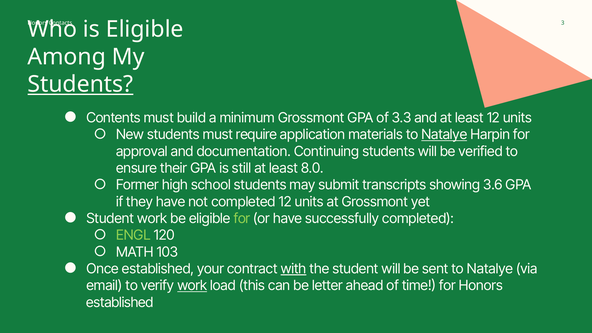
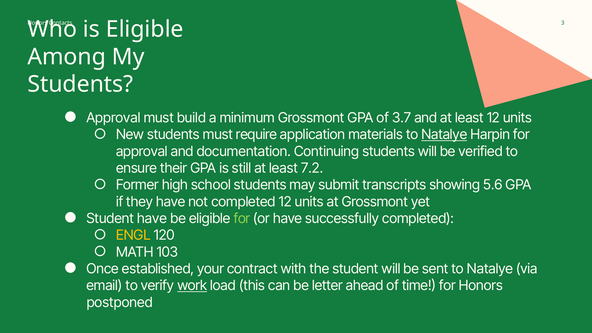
Students underline: present -> none (80, 84)
Contents: Contents -> Approval (113, 118)
3.3: 3.3 -> 3.7 (401, 118)
8.0: 8.0 -> 7.2 (312, 168)
3.6: 3.6 -> 5.6 (493, 185)
Student work: work -> have (152, 219)
ENGL colour: light green -> yellow (133, 235)
with underline: present -> none (293, 269)
established: established -> postponed (120, 302)
